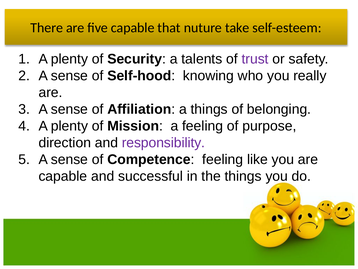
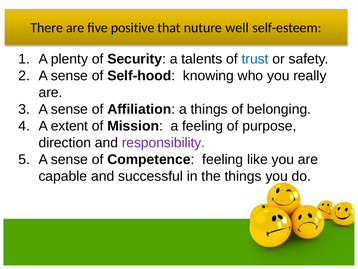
five capable: capable -> positive (133, 28)
take: take -> well (237, 28)
trust colour: purple -> blue (255, 59)
plenty: plenty -> extent (69, 126)
